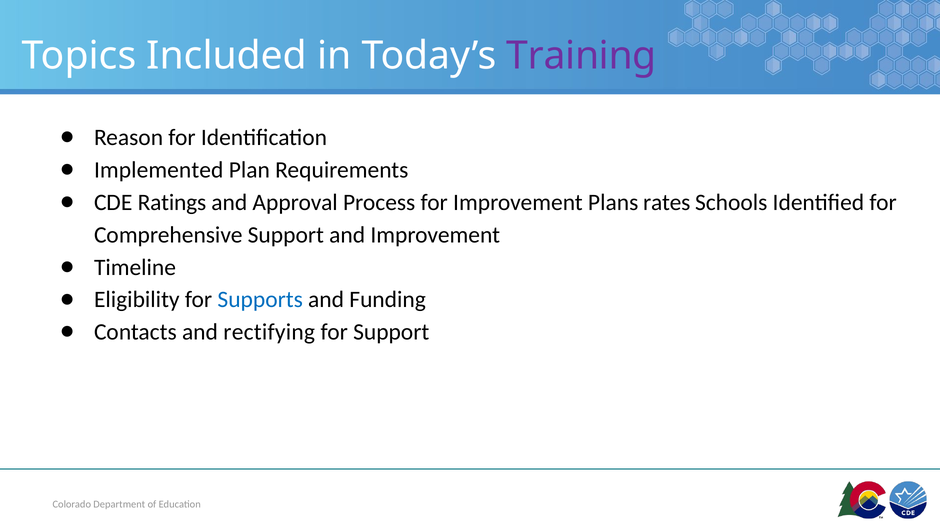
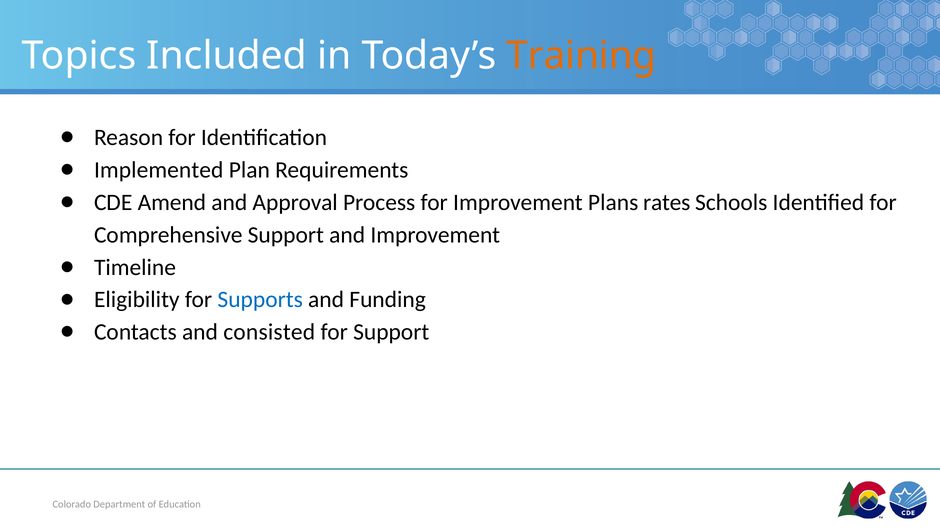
Training colour: purple -> orange (581, 56)
Ratings: Ratings -> Amend (172, 202)
rectifying: rectifying -> consisted (269, 332)
